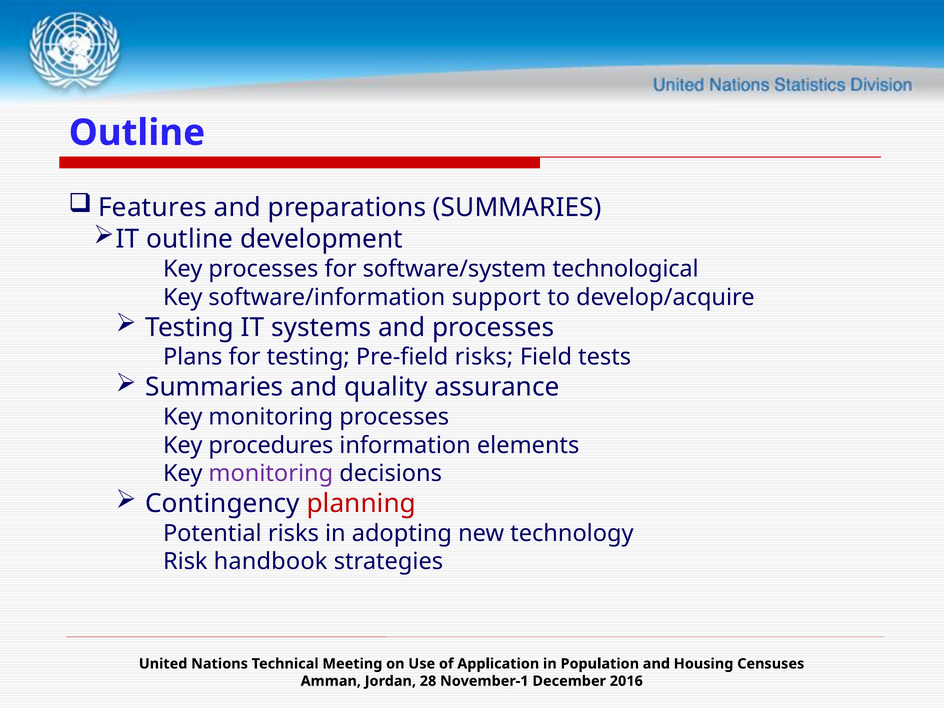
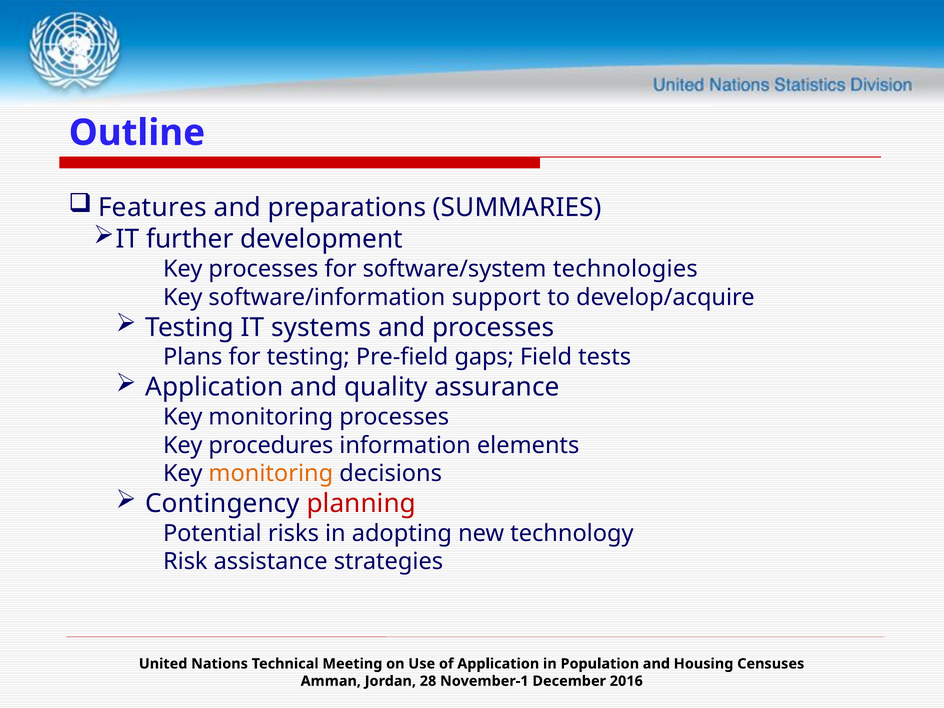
IT outline: outline -> further (190, 239)
technological: technological -> technologies (625, 269)
Pre-field risks: risks -> gaps (484, 357)
Summaries: Summaries -> Application (214, 387)
monitoring colour: purple -> orange (271, 474)
handbook: handbook -> assistance (271, 562)
